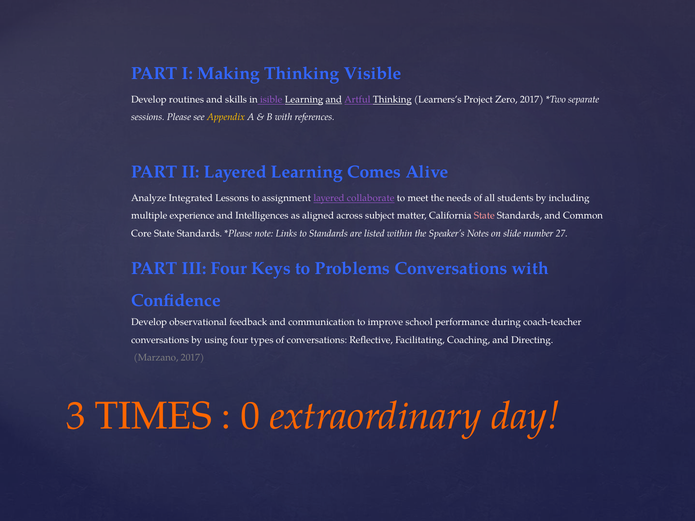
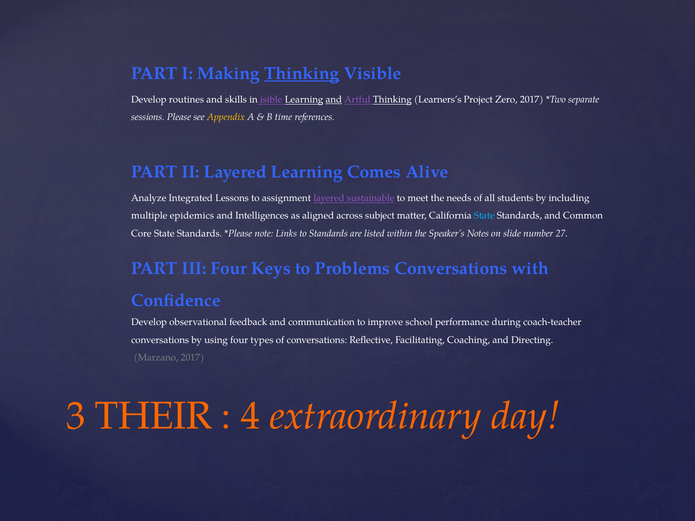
Thinking underline: none -> present (302, 74)
B with: with -> time (284, 117)
collaborate: collaborate -> sustainable (371, 198)
experience: experience -> epidemics (192, 216)
State colour: pink -> light blue (484, 216)
TIMES: TIMES -> THEIR (153, 416)
0: 0 -> 4 (250, 416)
